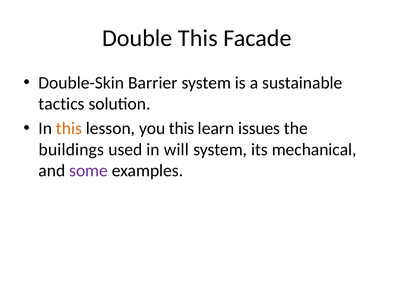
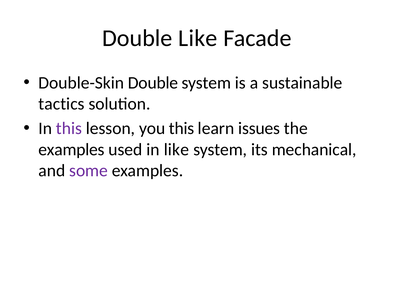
Double This: This -> Like (198, 38)
Double-Skin Barrier: Barrier -> Double (153, 83)
this colour: orange -> purple (69, 128)
buildings: buildings -> examples (71, 149)
in will: will -> like (176, 149)
